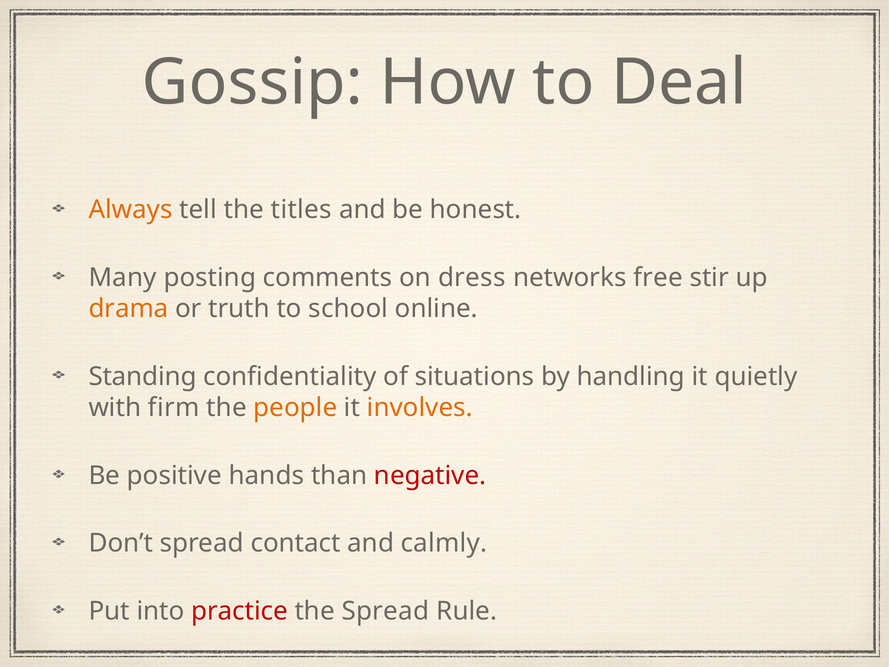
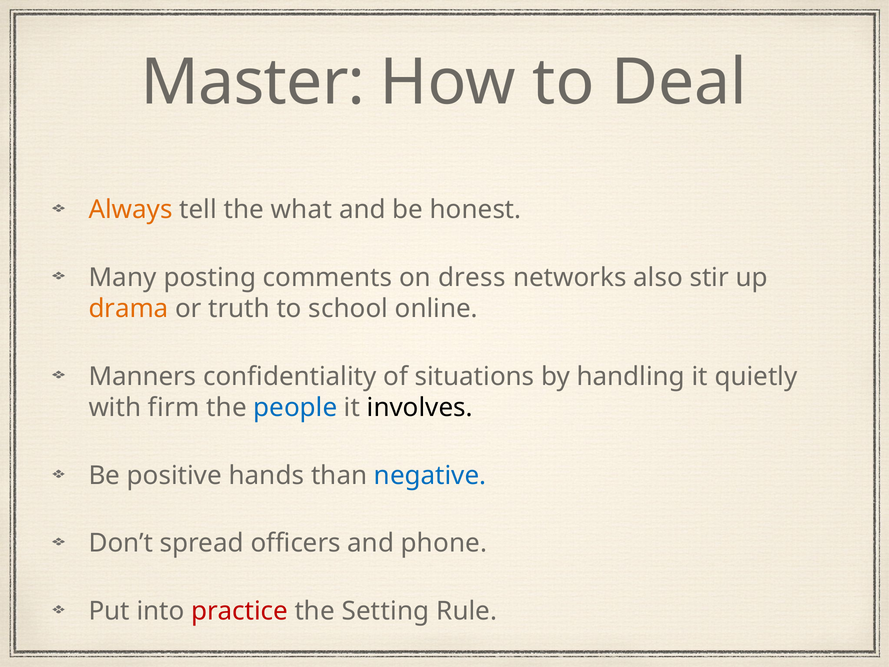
Gossip: Gossip -> Master (253, 83)
titles: titles -> what (301, 210)
free: free -> also (658, 277)
Standing: Standing -> Manners (142, 376)
people colour: orange -> blue (295, 408)
involves colour: orange -> black (420, 408)
negative colour: red -> blue (430, 475)
contact: contact -> officers (296, 543)
calmly: calmly -> phone (444, 543)
the Spread: Spread -> Setting (385, 611)
